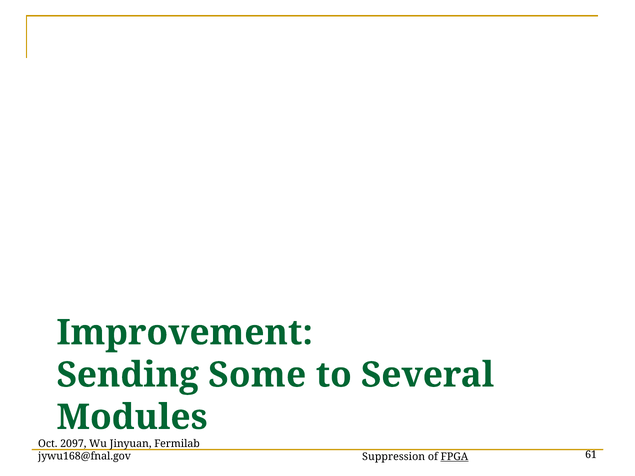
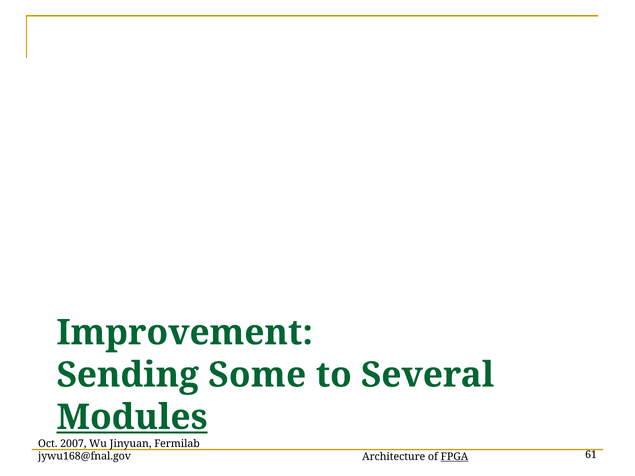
Modules underline: none -> present (132, 417)
2097: 2097 -> 2007 (73, 444)
Suppression: Suppression -> Architecture (394, 457)
